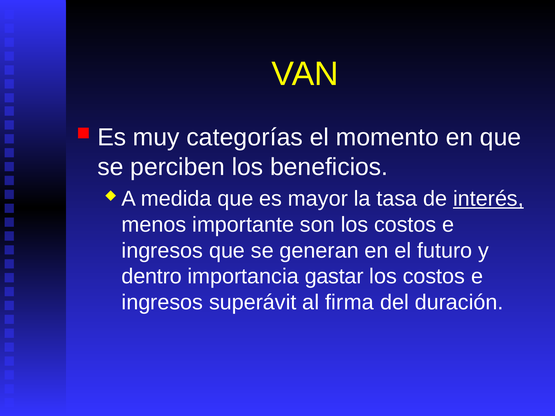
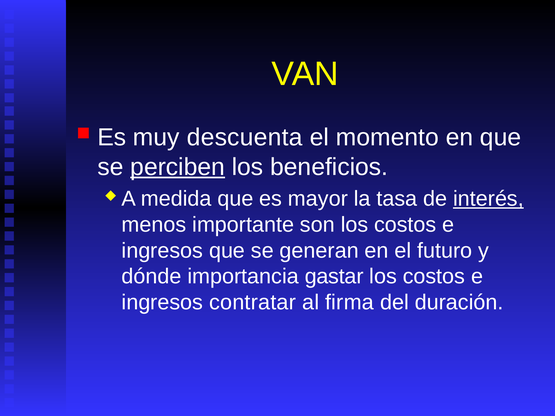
categorías: categorías -> descuenta (245, 137)
perciben underline: none -> present (178, 167)
dentro: dentro -> dónde (152, 277)
superávit: superávit -> contratar (253, 303)
